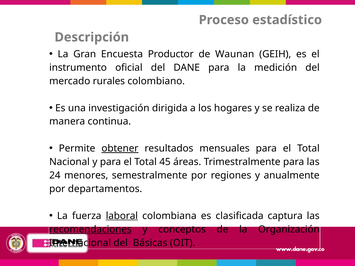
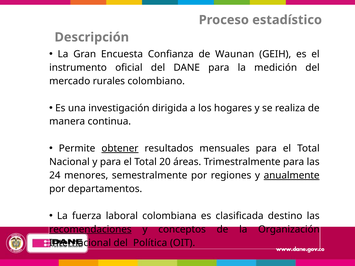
Productor: Productor -> Confianza (171, 54)
45: 45 -> 20 (165, 162)
anualmente underline: none -> present (292, 176)
laboral underline: present -> none (122, 216)
captura: captura -> destino (285, 216)
Básicas: Básicas -> Política (150, 243)
